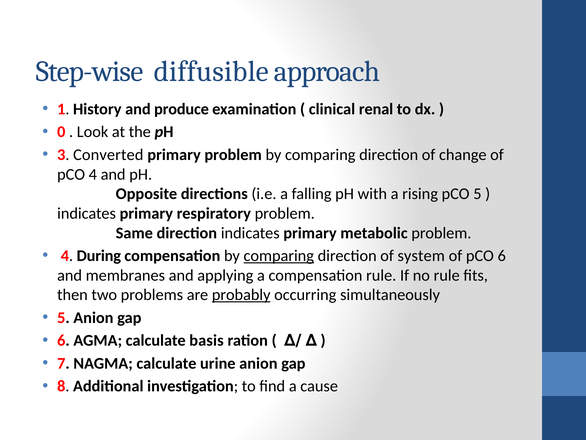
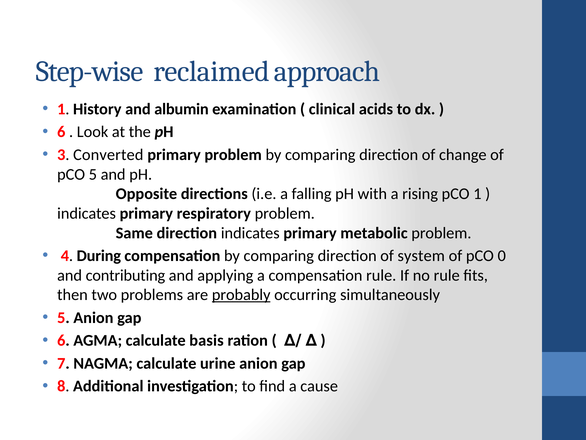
diffusible: diffusible -> reclaimed (211, 71)
produce: produce -> albumin (181, 109)
renal: renal -> acids (376, 109)
0: 0 -> 6 (61, 132)
pCO 4: 4 -> 5 (93, 174)
pCO 5: 5 -> 1 (477, 194)
comparing underline: present -> none (279, 256)
pCO 6: 6 -> 0 (502, 256)
membranes: membranes -> contributing (125, 275)
